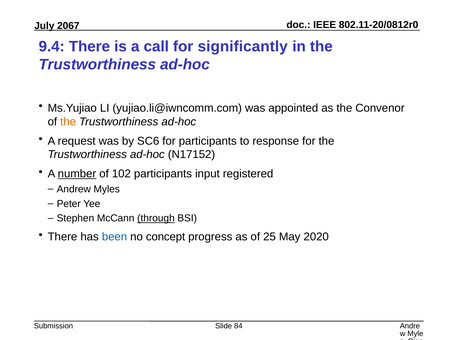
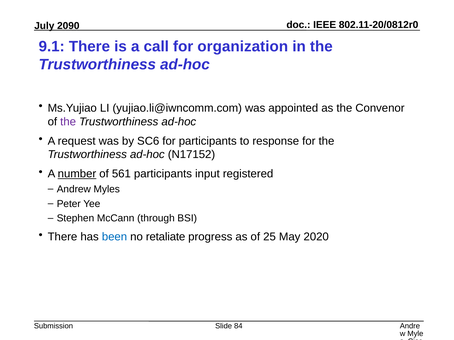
2067: 2067 -> 2090 (68, 26)
9.4: 9.4 -> 9.1 (52, 46)
significantly: significantly -> organization (243, 46)
the colour: orange -> purple (68, 122)
102: 102 -> 561 (121, 174)
through underline: present -> none (156, 219)
concept: concept -> retaliate (166, 237)
